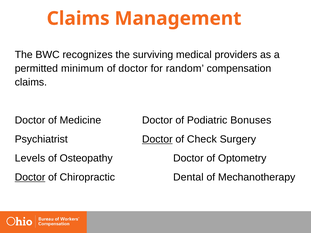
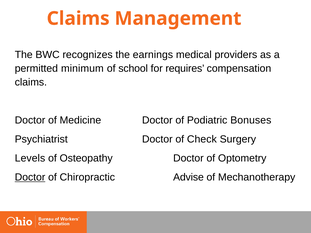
surviving: surviving -> earnings (153, 55)
of doctor: doctor -> school (133, 69)
random: random -> requires (185, 69)
Doctor underline: present -> none (157, 139)
Dental: Dental -> Advise (188, 177)
